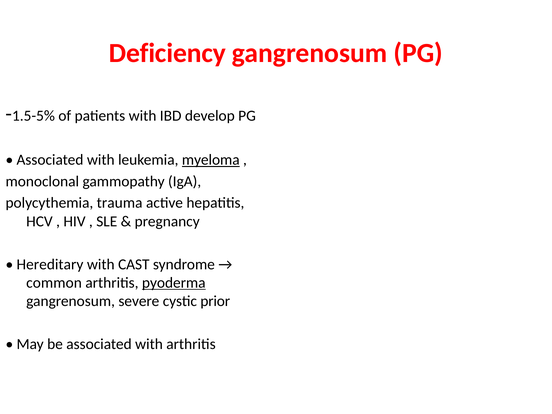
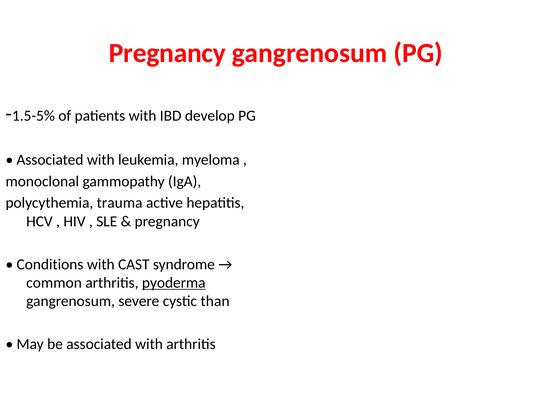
Deficiency: Deficiency -> Pregnancy (167, 53)
myeloma underline: present -> none (211, 160)
Hereditary: Hereditary -> Conditions (50, 264)
prior: prior -> than (215, 301)
